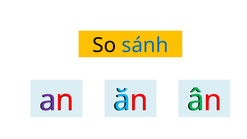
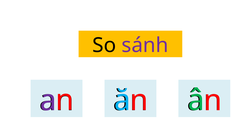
sánh colour: blue -> purple (145, 45)
